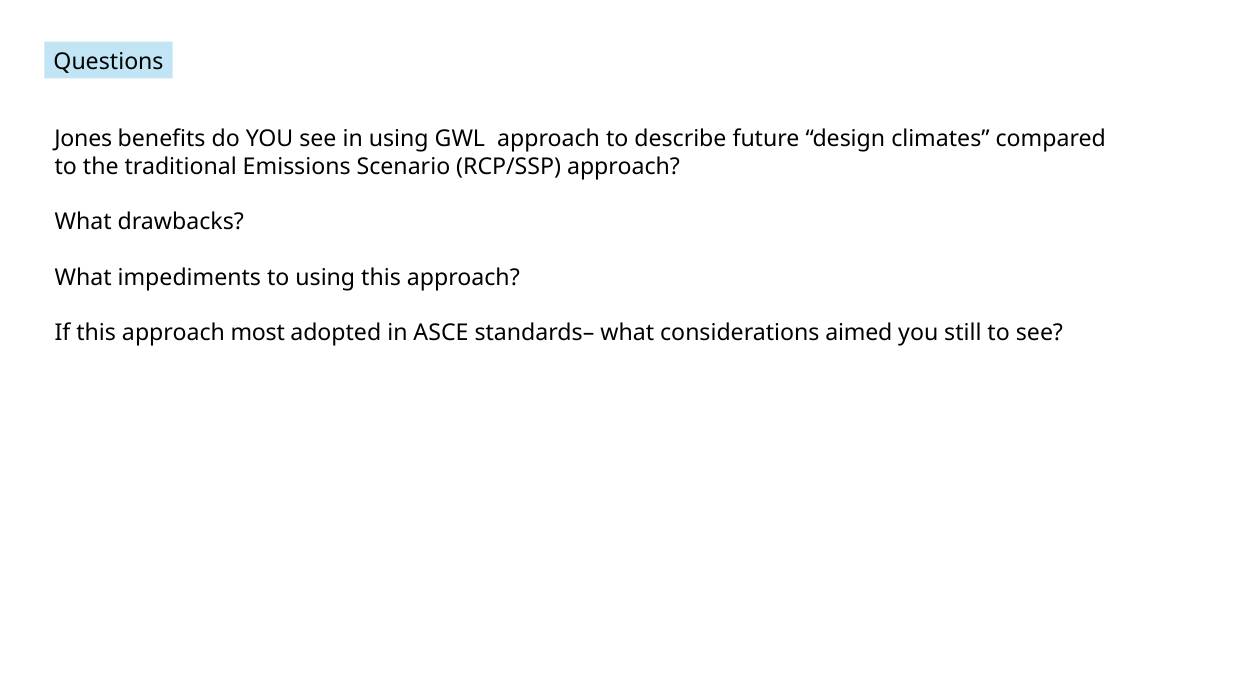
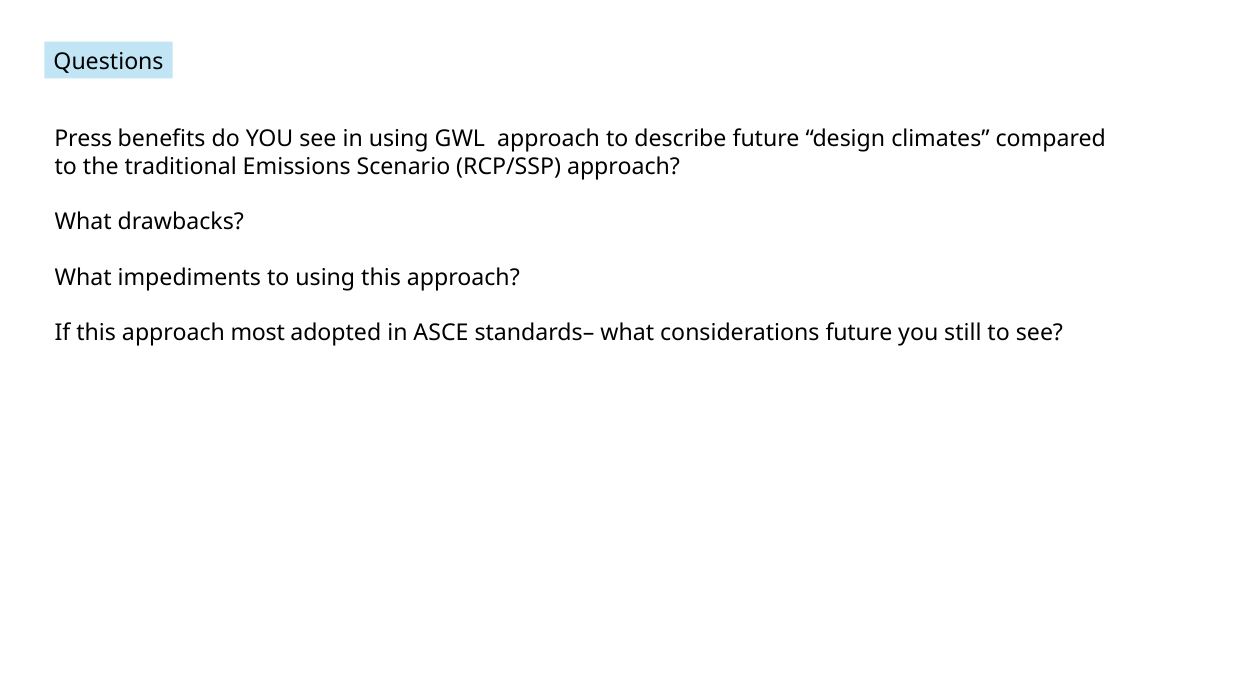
Jones: Jones -> Press (83, 139)
considerations aimed: aimed -> future (859, 333)
